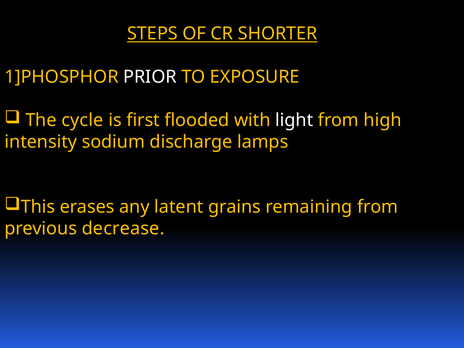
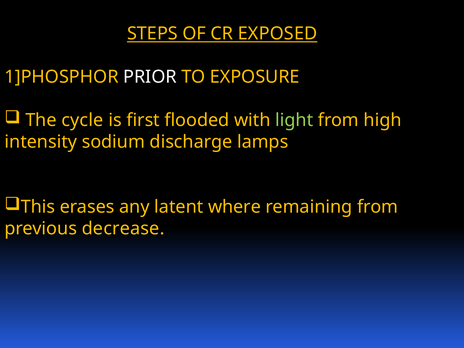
SHORTER: SHORTER -> EXPOSED (278, 34)
light colour: white -> light green (294, 120)
grains: grains -> where (234, 207)
